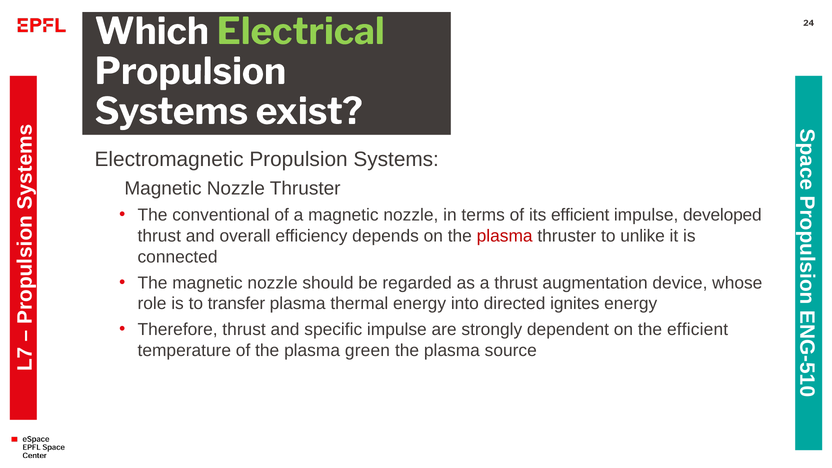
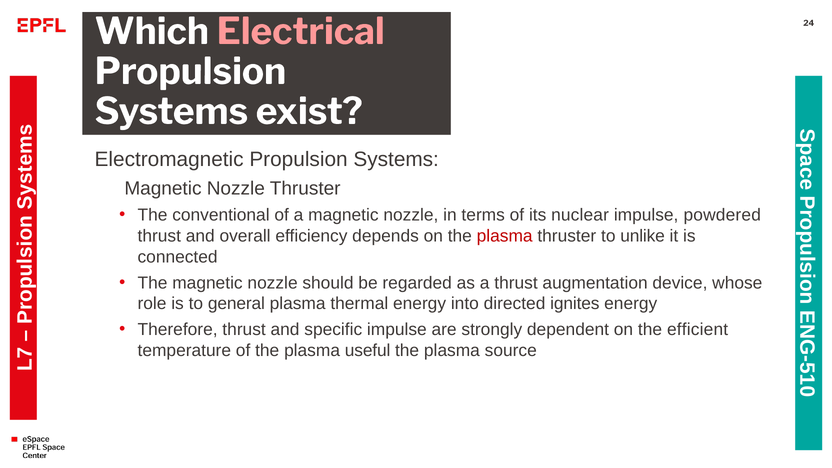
Electrical colour: light green -> pink (301, 32)
its efficient: efficient -> nuclear (580, 215)
developed: developed -> powdered (722, 215)
transfer: transfer -> general (236, 304)
green: green -> useful (368, 351)
